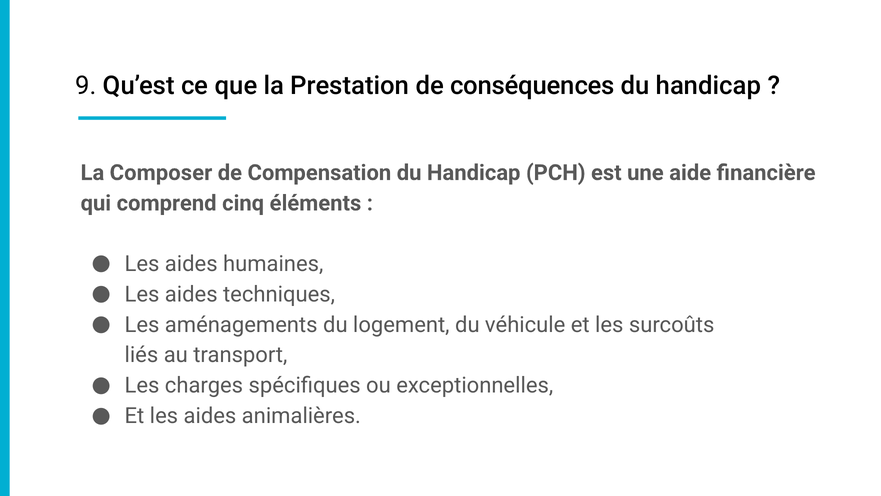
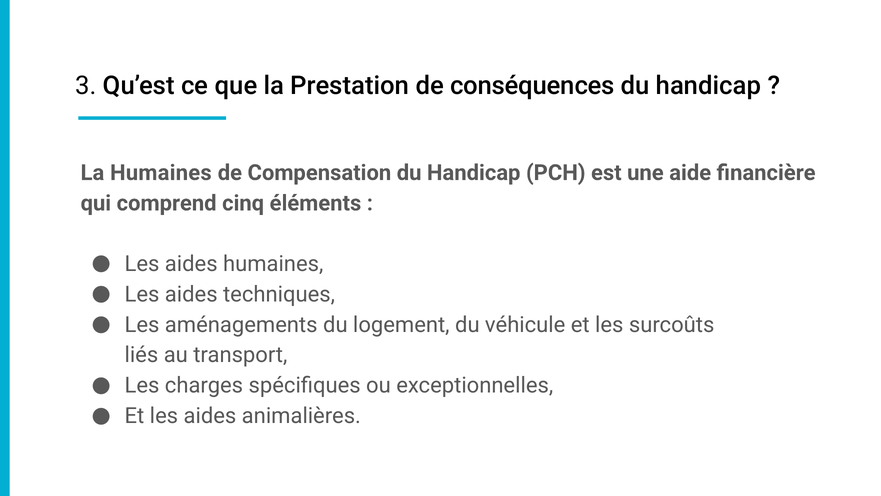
9: 9 -> 3 (86, 86)
La Composer: Composer -> Humaines (161, 173)
